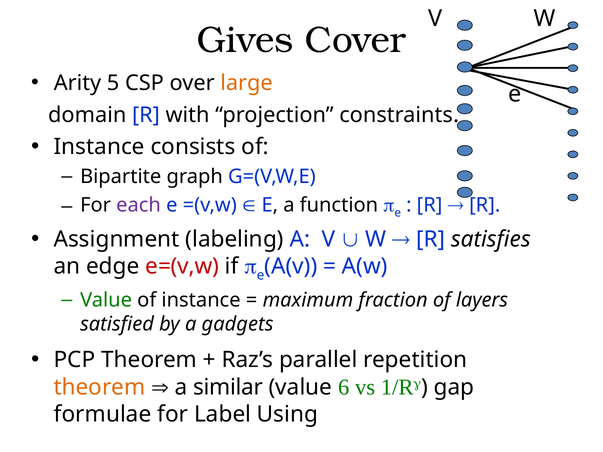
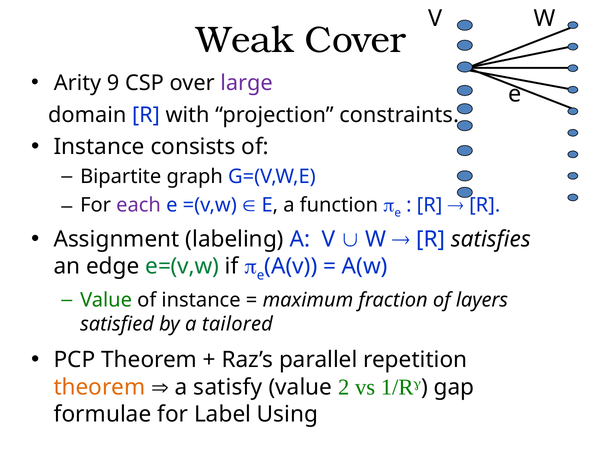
Gives: Gives -> Weak (245, 40)
5: 5 -> 9 (113, 83)
large colour: orange -> purple (247, 83)
e=(v,w colour: red -> green (182, 266)
gadgets: gadgets -> tailored (237, 324)
similar: similar -> satisfy (228, 387)
6: 6 -> 2 (344, 387)
